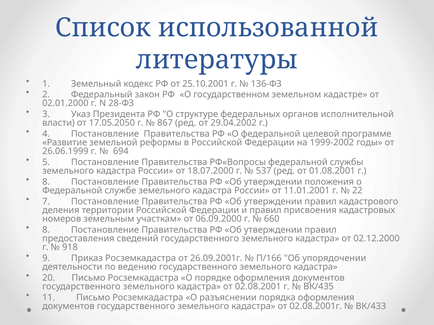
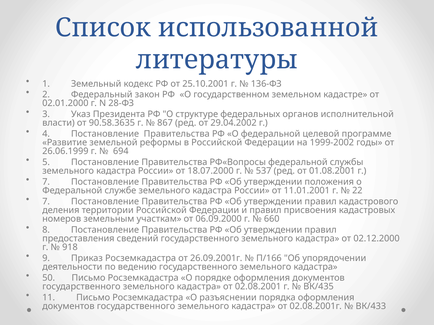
17.05.2050: 17.05.2050 -> 90.58.3635 (112, 123)
8: 8 -> 7 (46, 182)
20: 20 -> 50 (49, 278)
